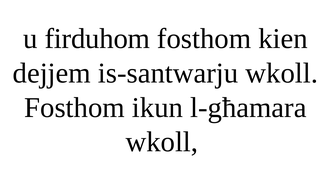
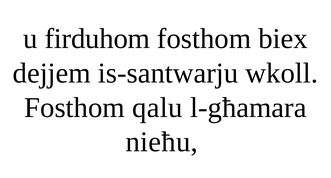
kien: kien -> biex (283, 39)
ikun: ikun -> qalu (157, 108)
wkoll: wkoll -> nieħu (162, 142)
